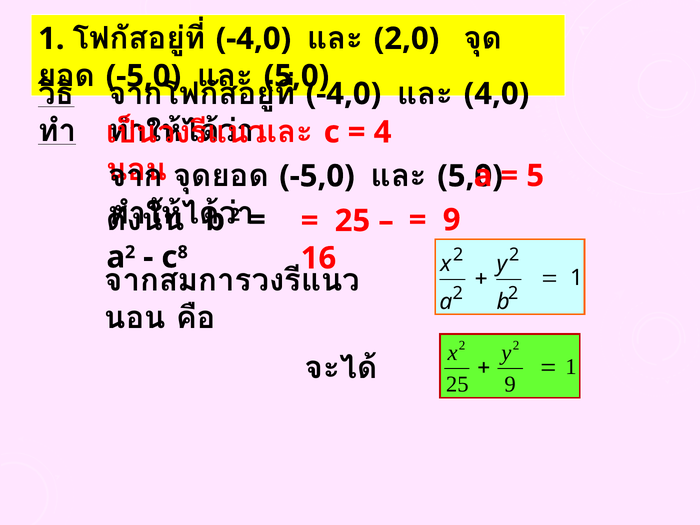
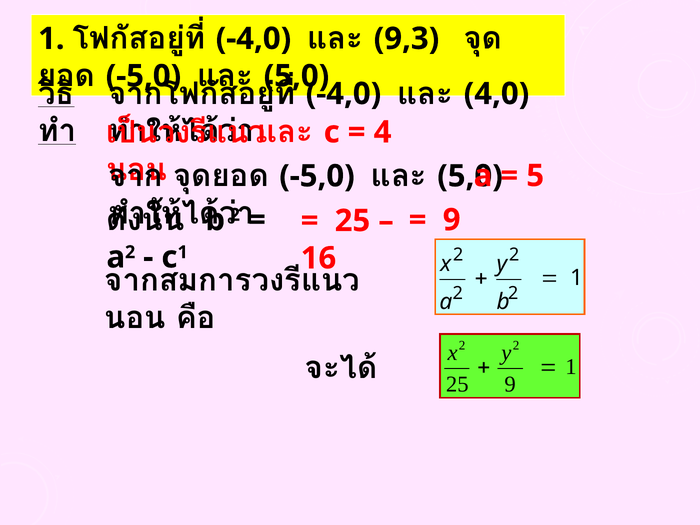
2,0: 2,0 -> 9,3 (406, 39)
c 8: 8 -> 1 (183, 252)
